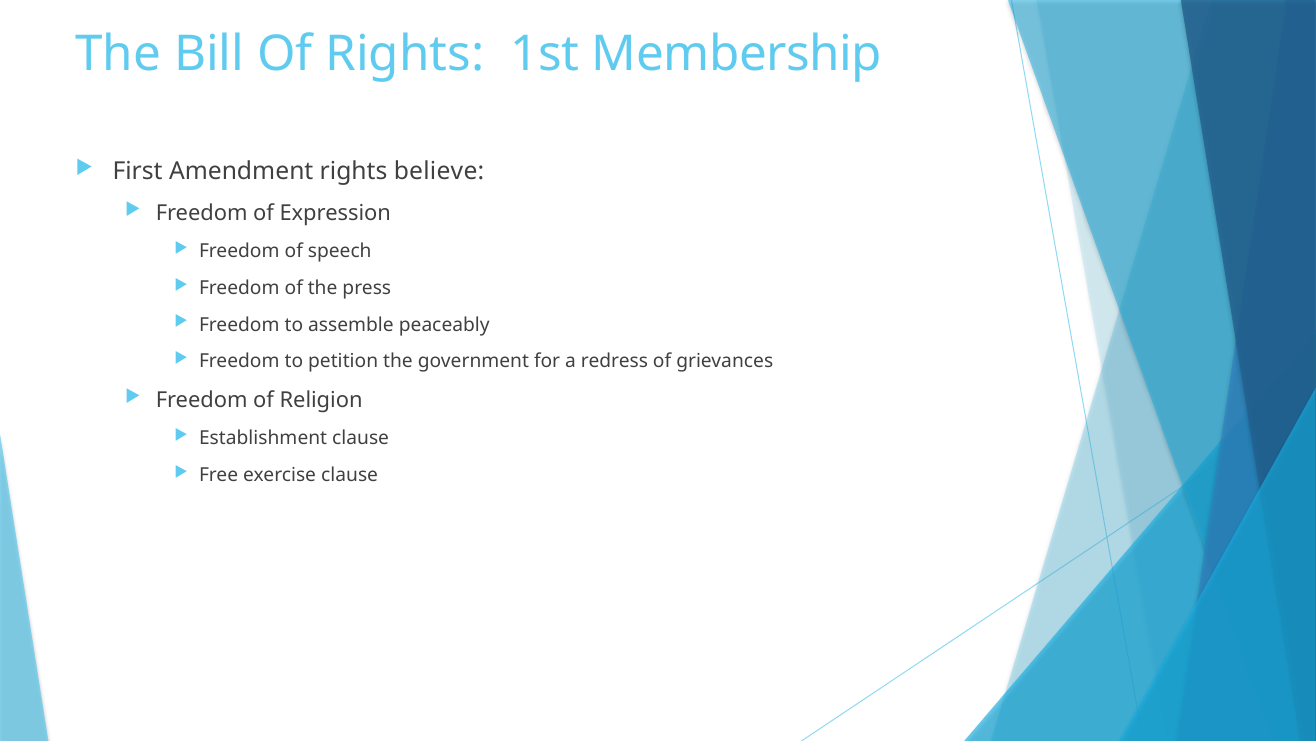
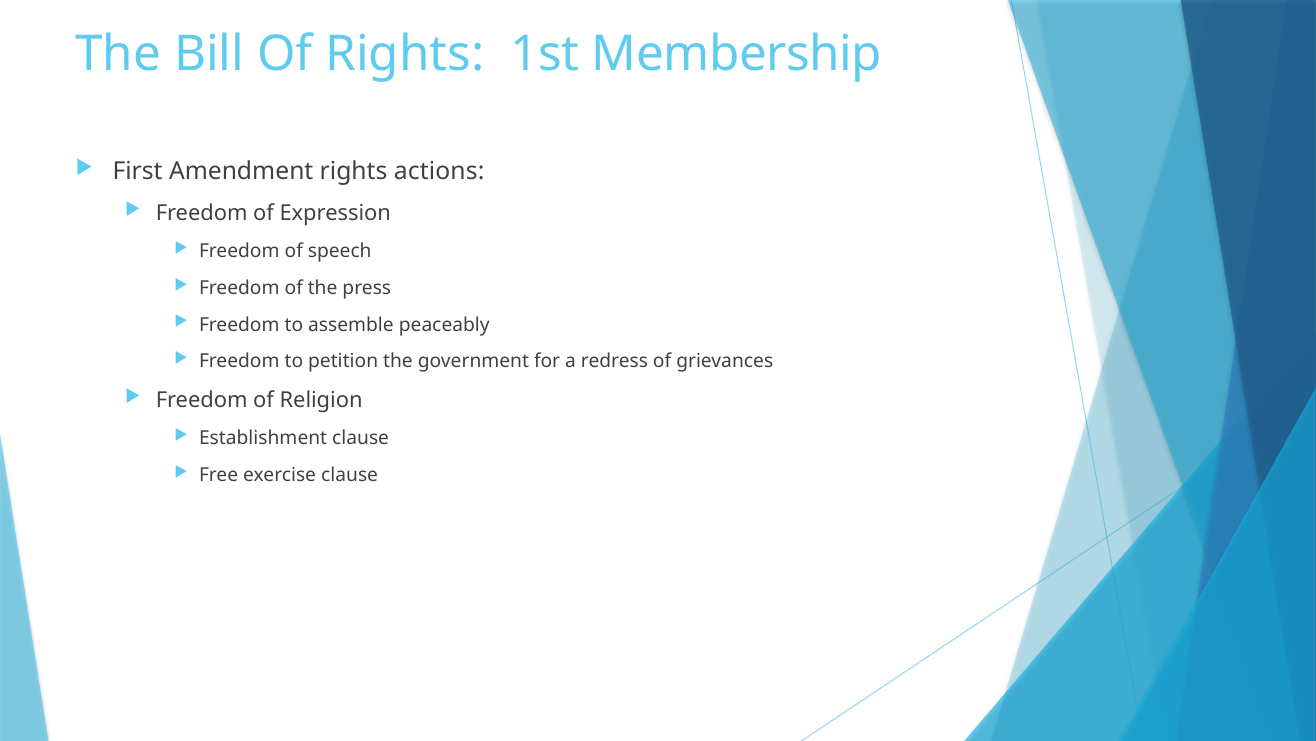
believe: believe -> actions (439, 171)
